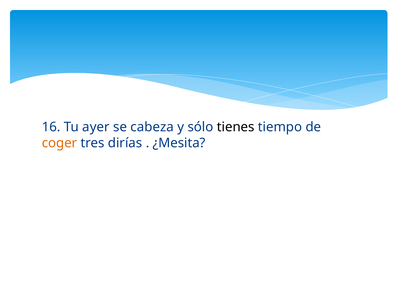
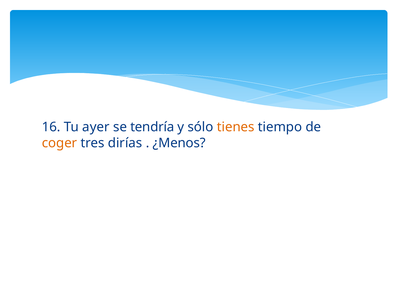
cabeza: cabeza -> tendría (152, 127)
tienes colour: black -> orange (236, 127)
¿Mesita: ¿Mesita -> ¿Menos (179, 143)
